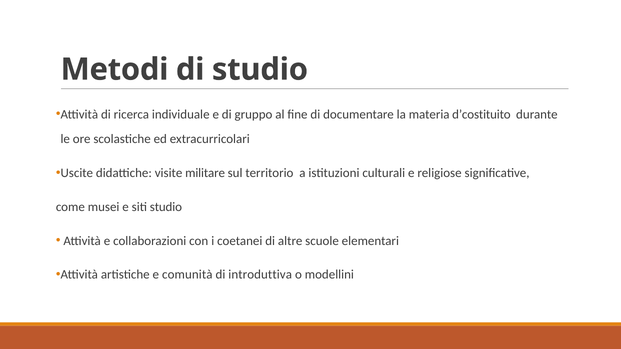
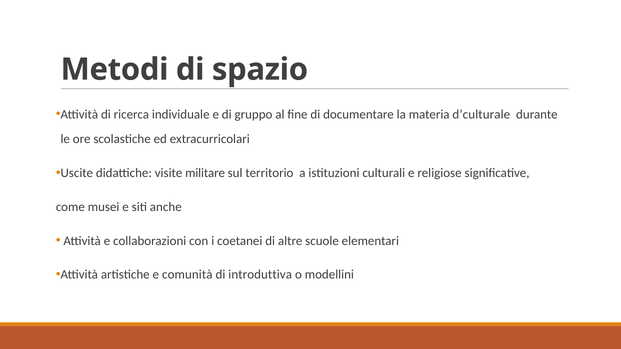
di studio: studio -> spazio (260, 70)
d’costituito: d’costituito -> d’culturale (481, 114)
siti studio: studio -> anche (166, 207)
